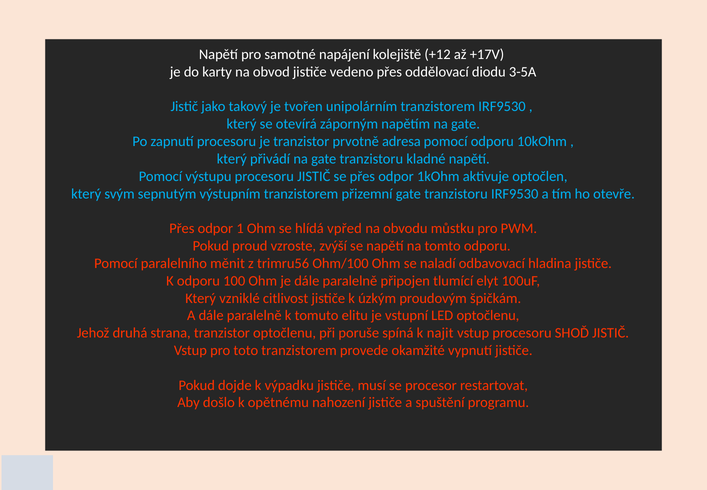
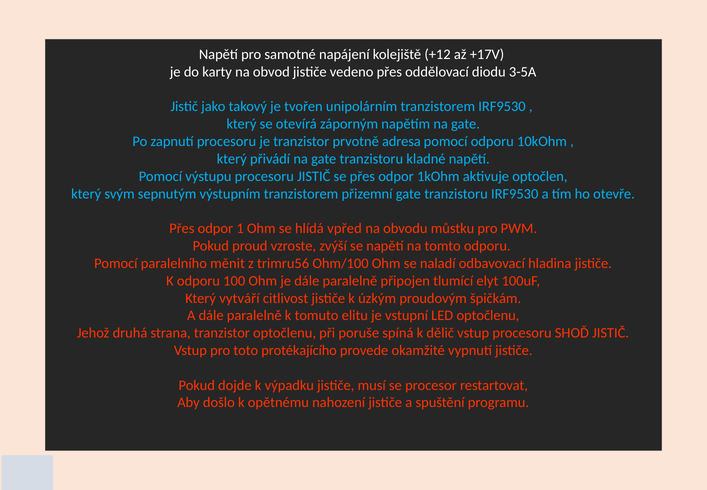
vzniklé: vzniklé -> vytváří (239, 298)
najit: najit -> dělič (440, 333)
toto tranzistorem: tranzistorem -> protékajícího (299, 350)
